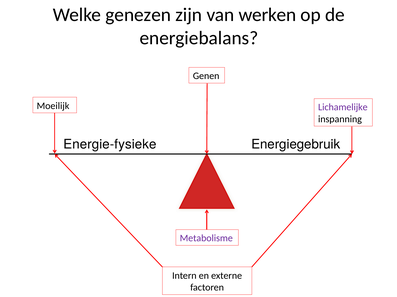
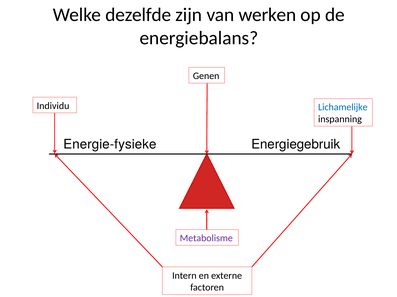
genezen: genezen -> dezelfde (138, 15)
Moeilijk: Moeilijk -> Individu (53, 106)
Lichamelijke colour: purple -> blue (343, 107)
